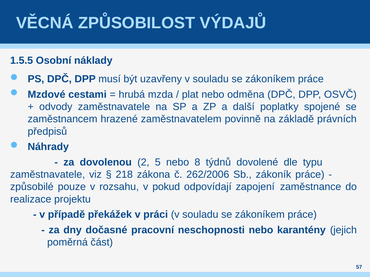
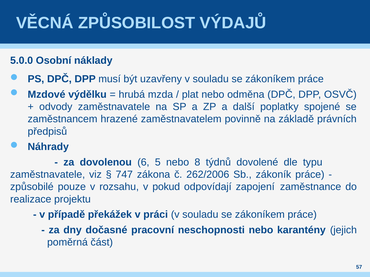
1.5.5: 1.5.5 -> 5.0.0 (22, 61)
cestami: cestami -> výdělku (87, 95)
2: 2 -> 6 (143, 162)
218: 218 -> 747 (124, 175)
